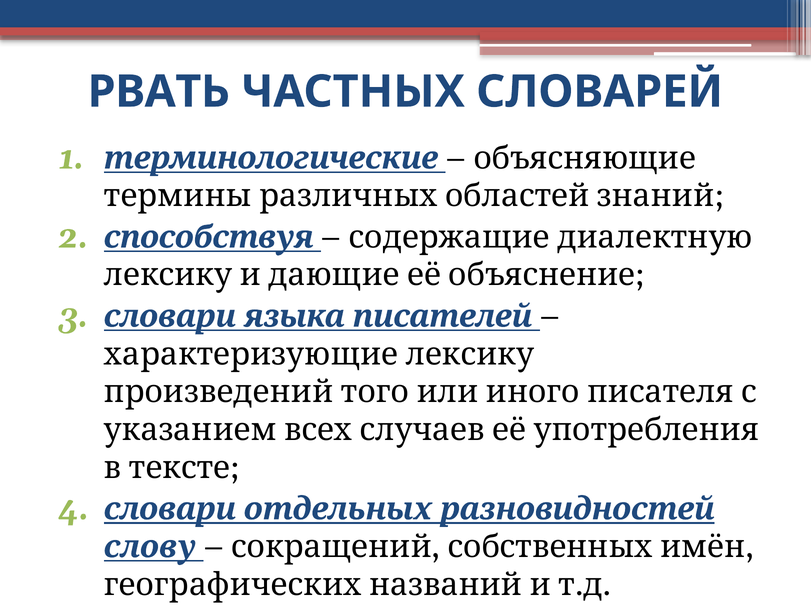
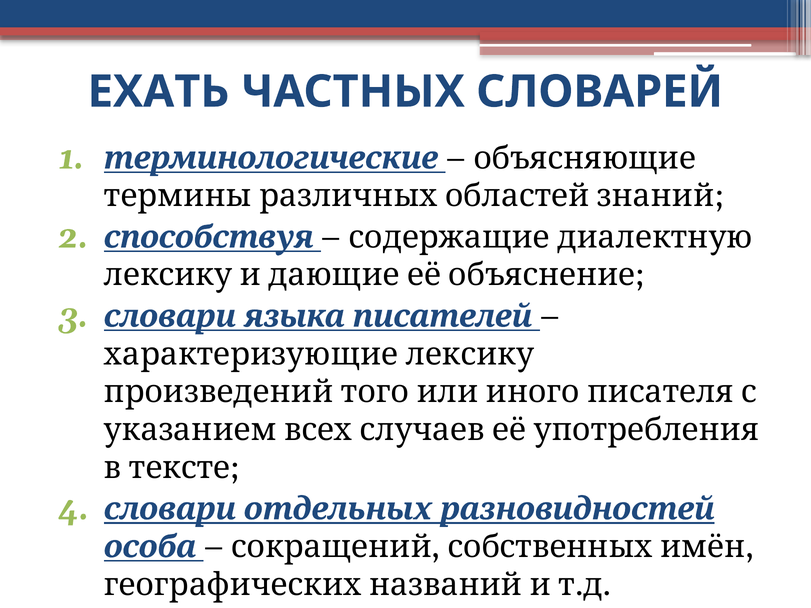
РВАТЬ: РВАТЬ -> ЕХАТЬ (159, 92)
слову: слову -> особа (150, 547)
